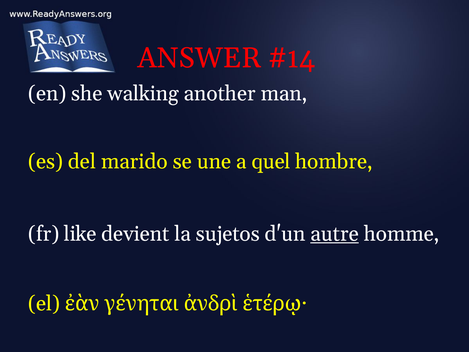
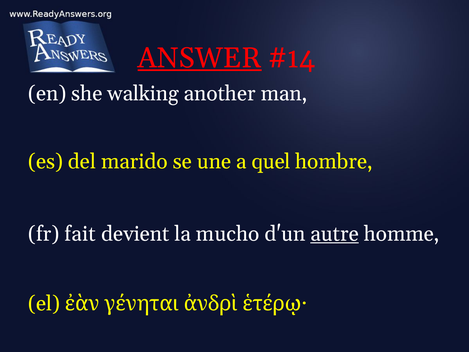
ANSWER underline: none -> present (200, 58)
like: like -> fait (80, 234)
sujetos: sujetos -> mucho (228, 234)
